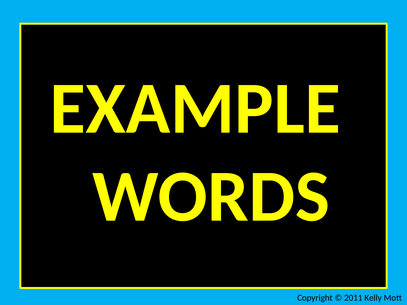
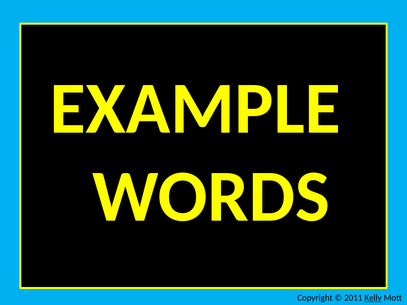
Kelly underline: none -> present (373, 298)
